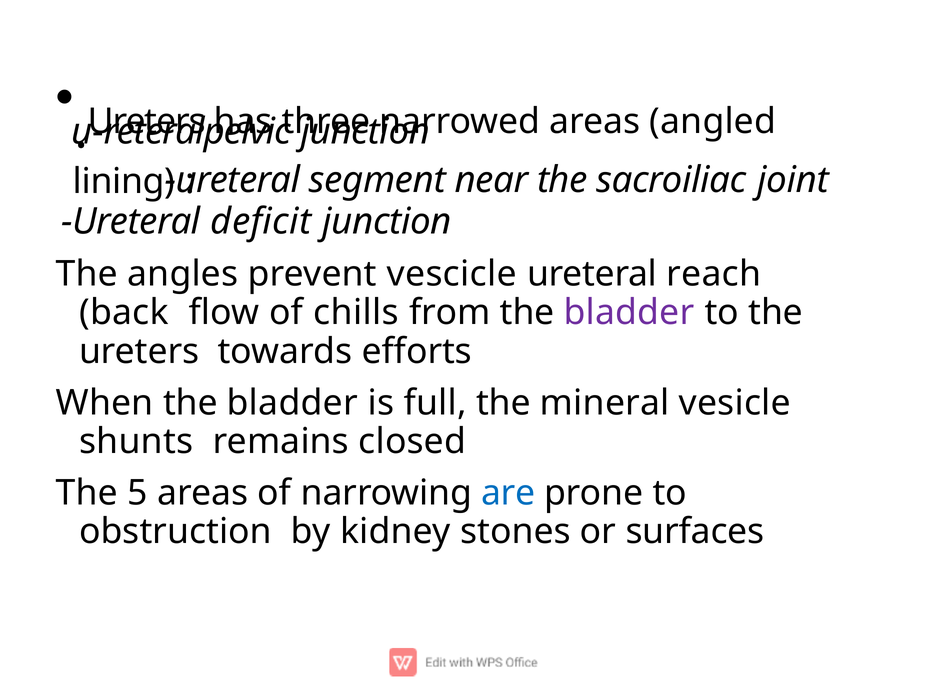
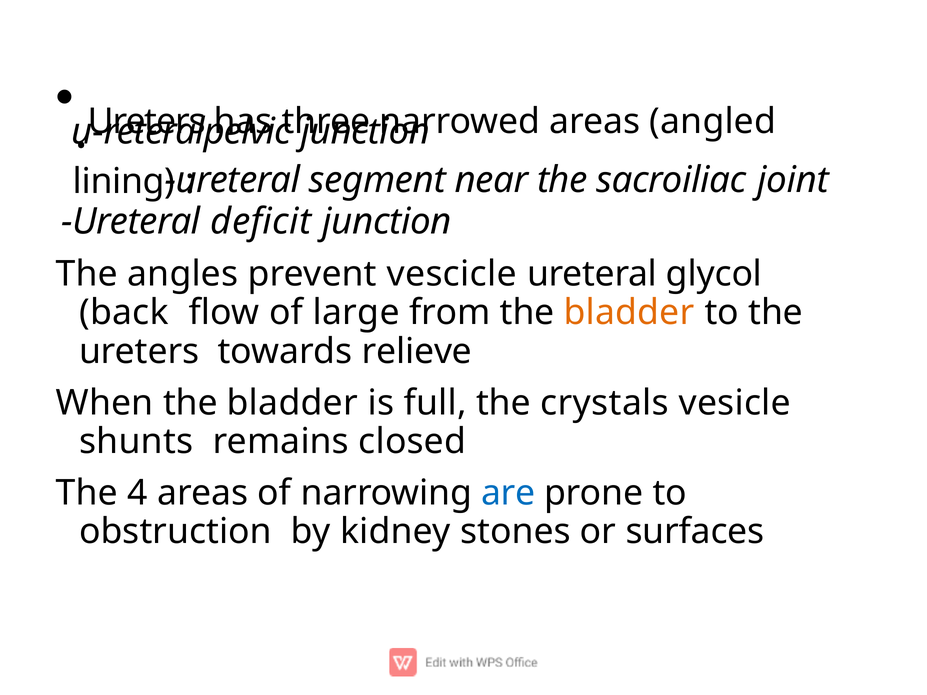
reach: reach -> glycol (714, 274)
chills: chills -> large (356, 313)
bladder colour: purple -> orange (629, 313)
efforts: efforts -> relieve (417, 351)
mineral: mineral -> crystals (605, 403)
5: 5 -> 4 (138, 493)
